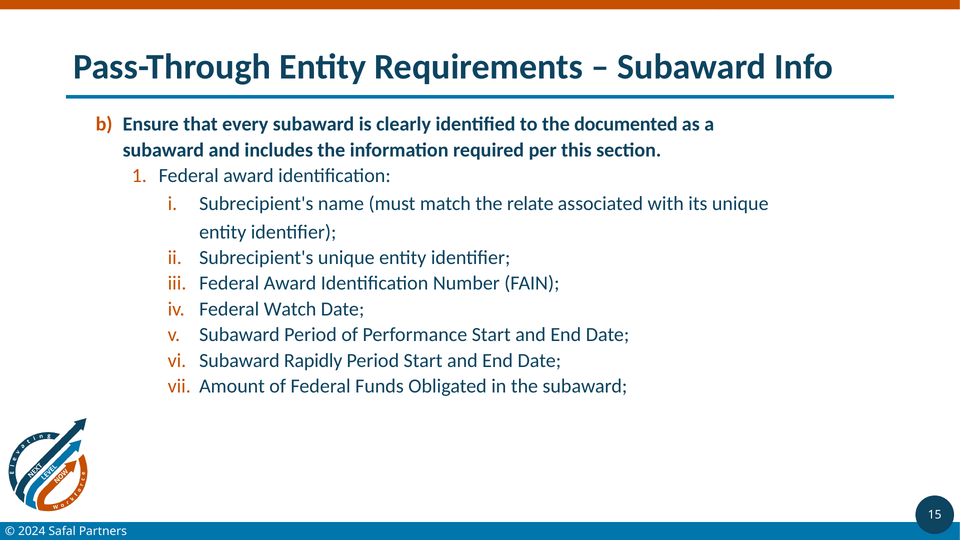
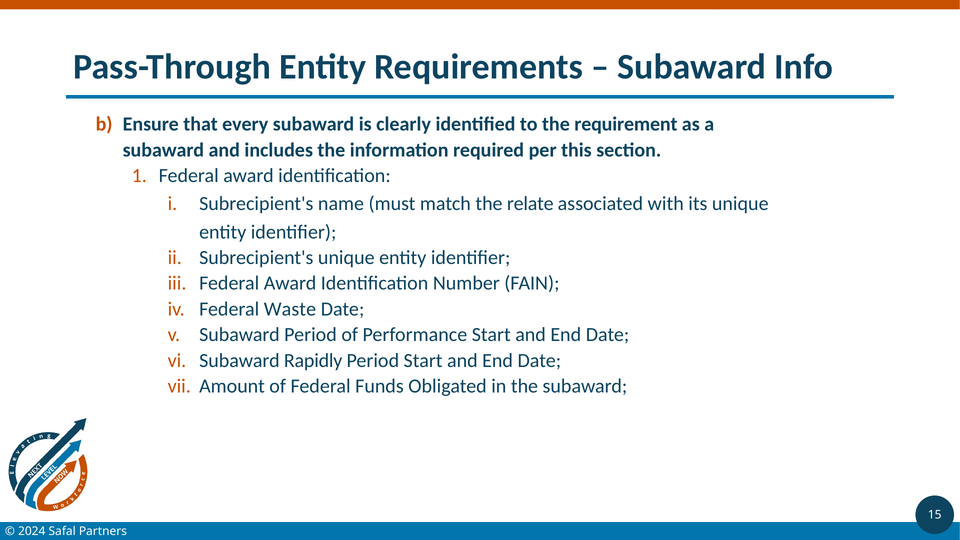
documented: documented -> requirement (626, 124)
Watch: Watch -> Waste (290, 309)
